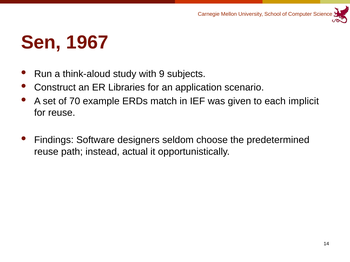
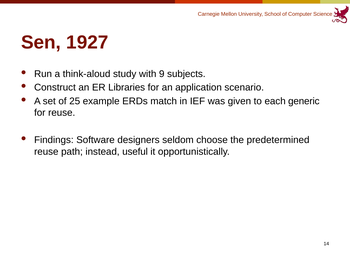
1967: 1967 -> 1927 (87, 42)
70: 70 -> 25 (75, 101)
implicit: implicit -> generic (304, 101)
actual: actual -> useful (135, 152)
